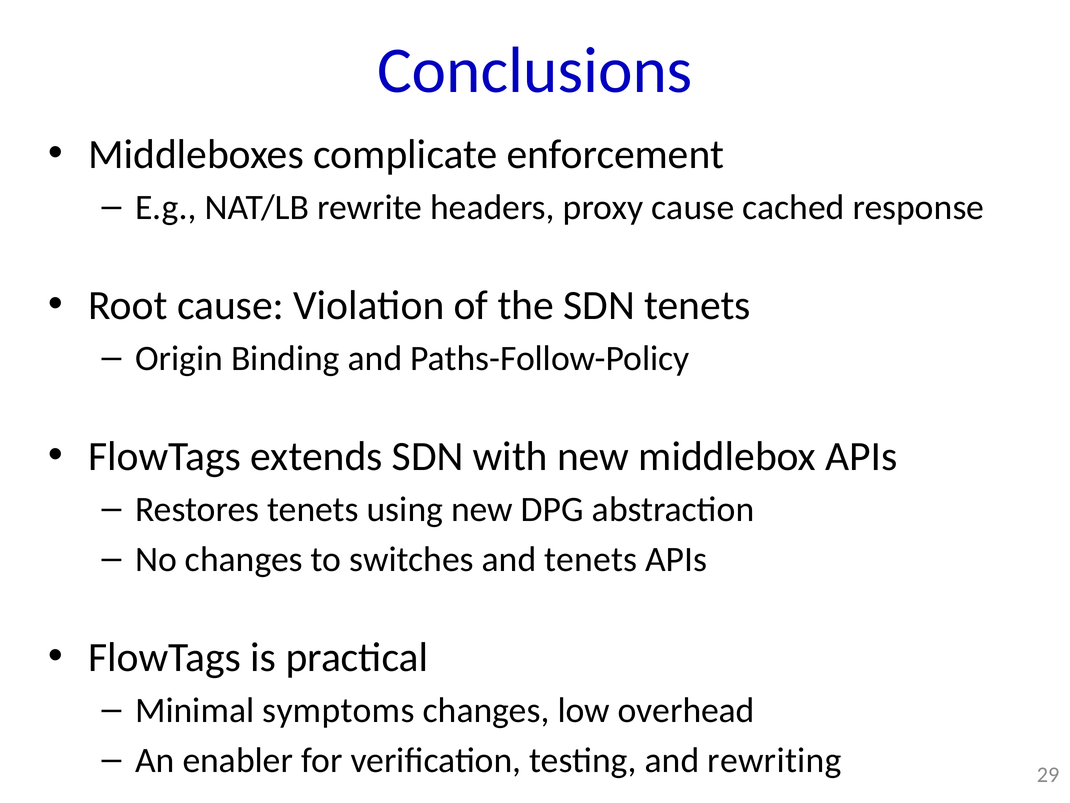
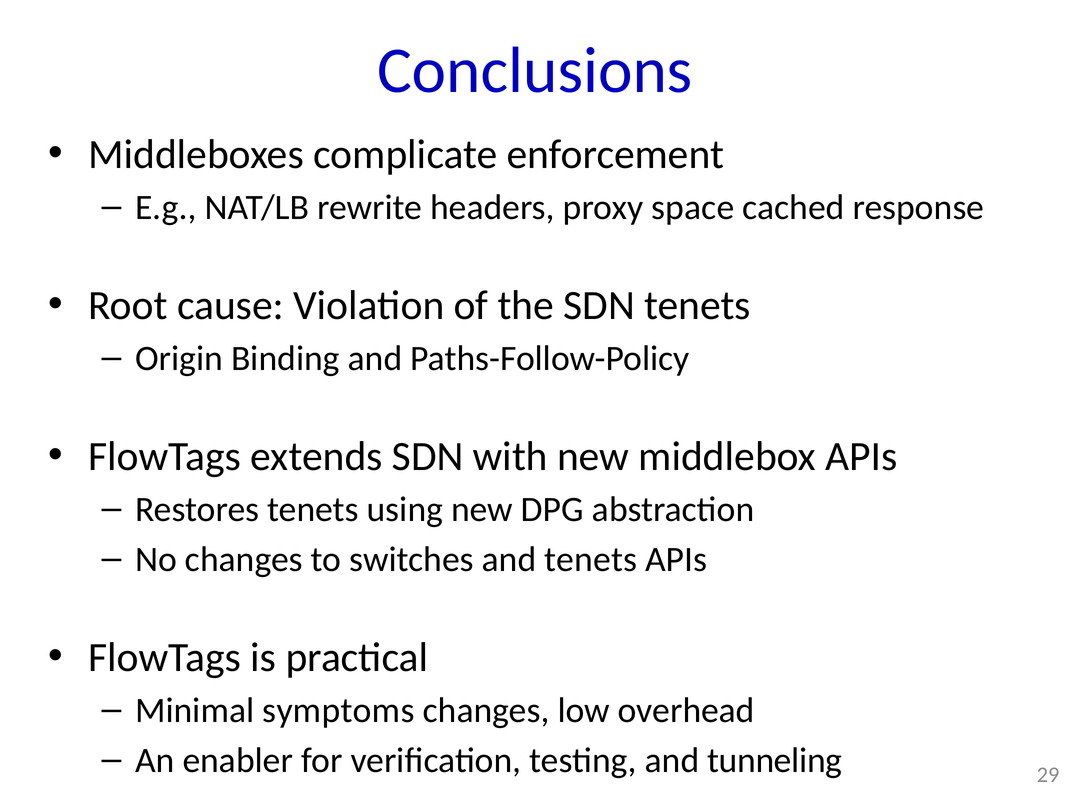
proxy cause: cause -> space (693, 207)
rewriting: rewriting -> tunneling (775, 760)
